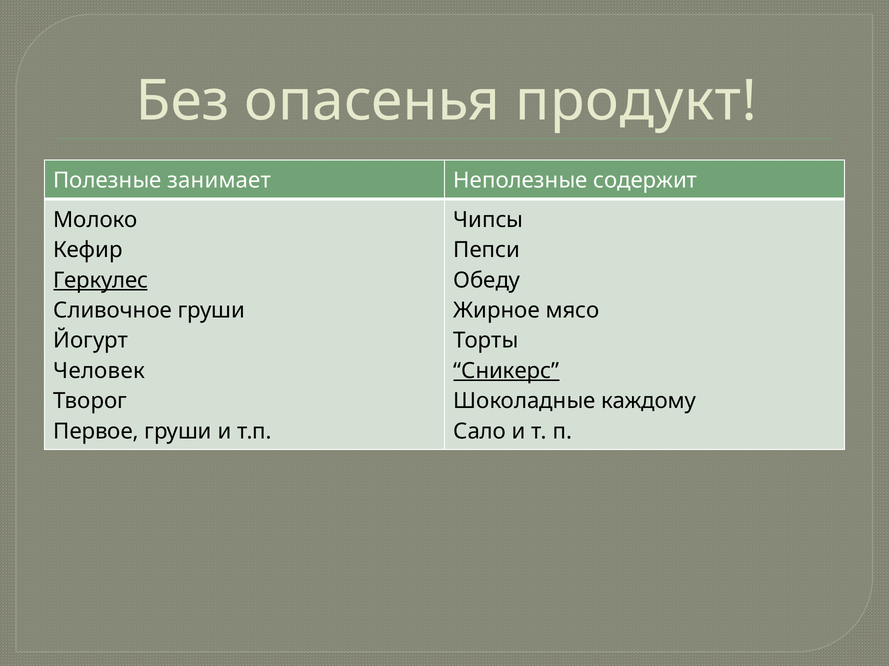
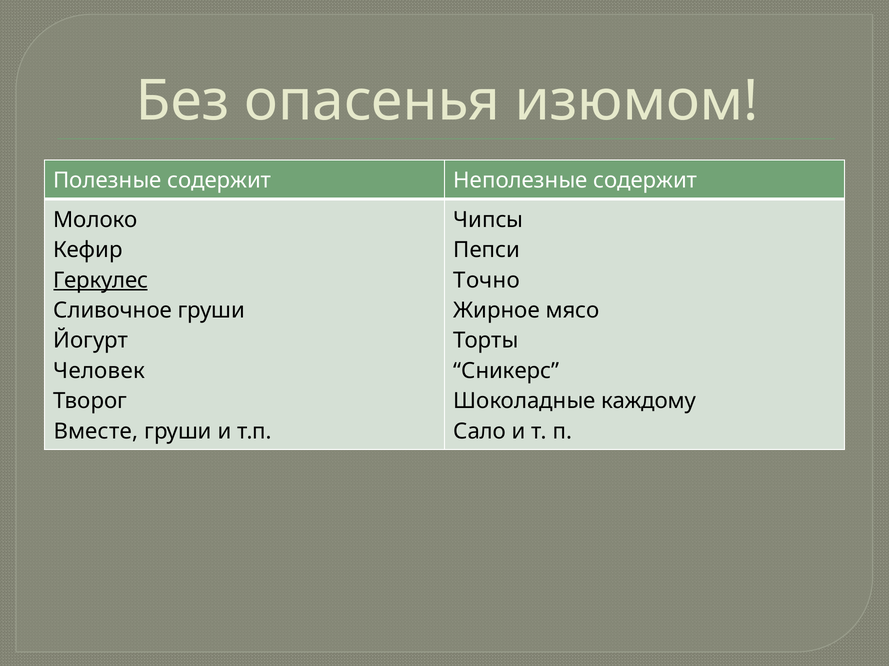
продукт: продукт -> изюмом (637, 101)
Полезные занимает: занимает -> содержит (219, 181)
Обеду: Обеду -> Точно (487, 281)
Сникерс underline: present -> none (506, 371)
Первое: Первое -> Вместе (96, 432)
